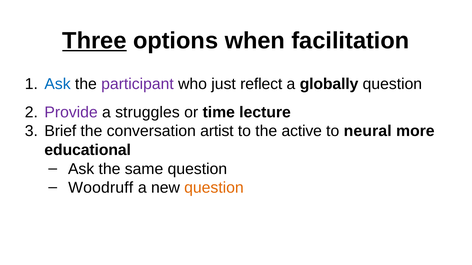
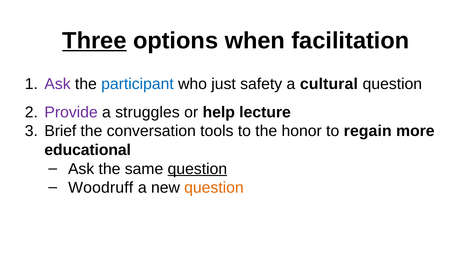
Ask colour: blue -> purple (58, 84)
participant colour: purple -> blue (137, 84)
reflect: reflect -> safety (261, 84)
globally: globally -> cultural (329, 84)
time: time -> help (219, 113)
artist: artist -> tools (217, 131)
active: active -> honor (302, 131)
neural: neural -> regain (368, 131)
question underline: none -> present (197, 169)
